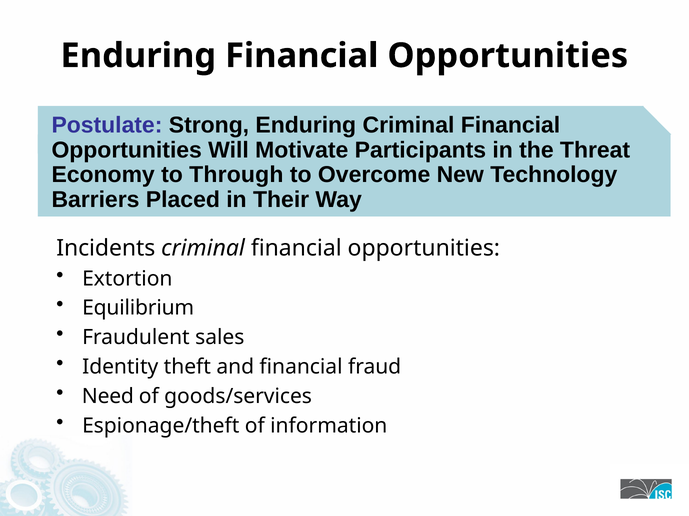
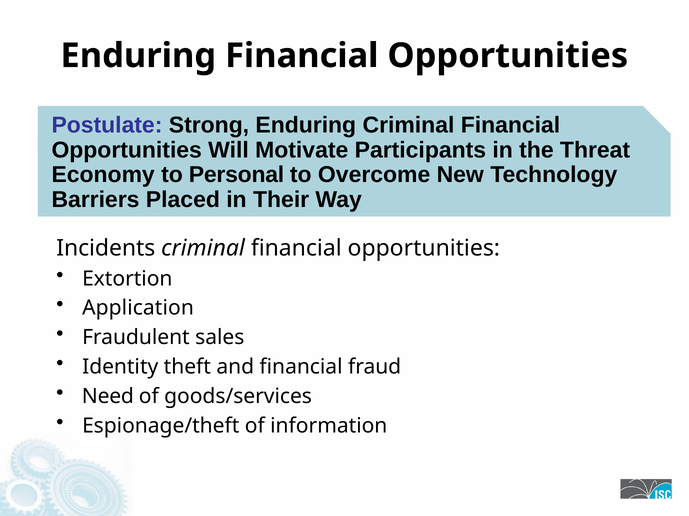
Through: Through -> Personal (237, 175)
Equilibrium: Equilibrium -> Application (138, 308)
